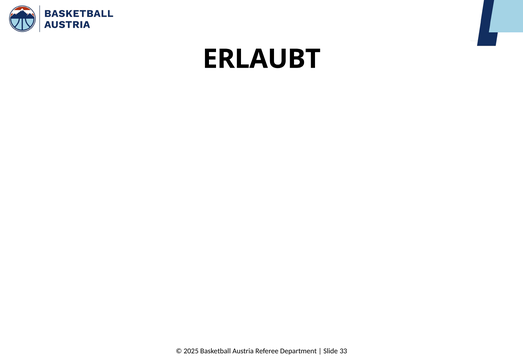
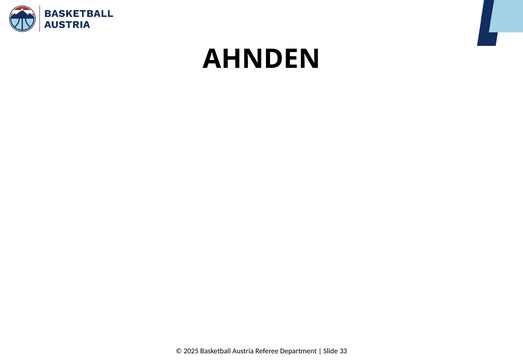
ERLAUBT: ERLAUBT -> AHNDEN (261, 59)
